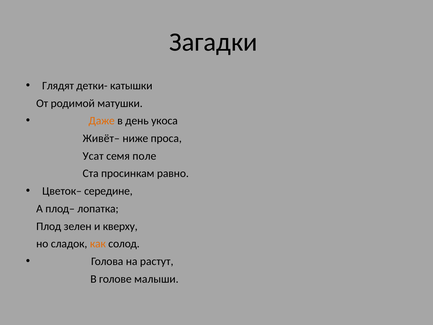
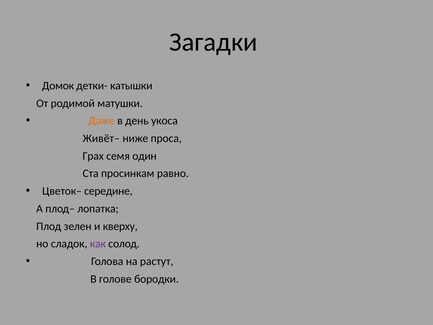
Глядят: Глядят -> Домок (58, 86)
Усат: Усат -> Грах (93, 156)
поле: поле -> один (145, 156)
как colour: orange -> purple (98, 244)
малыши: малыши -> бородки (156, 279)
